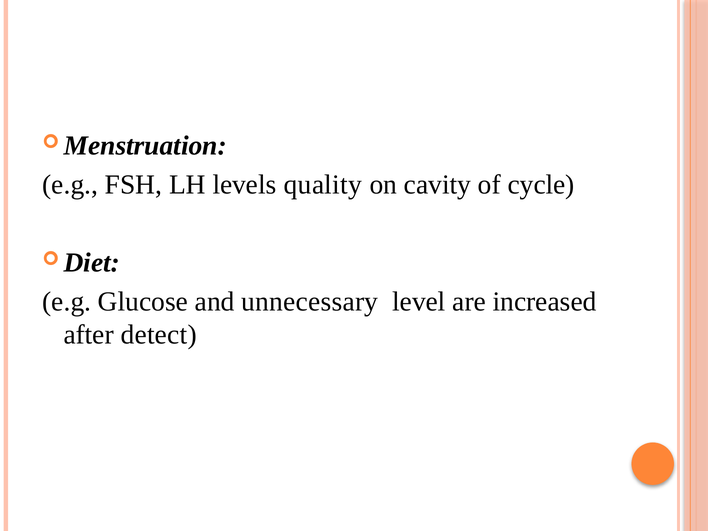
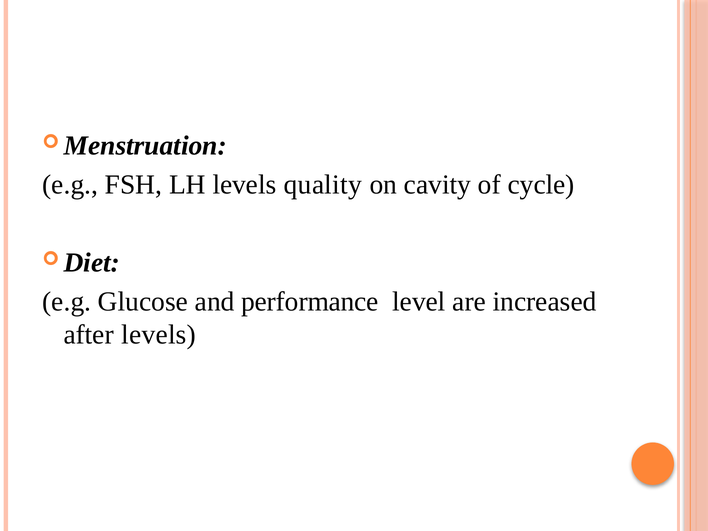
unnecessary: unnecessary -> performance (310, 302)
after detect: detect -> levels (159, 335)
